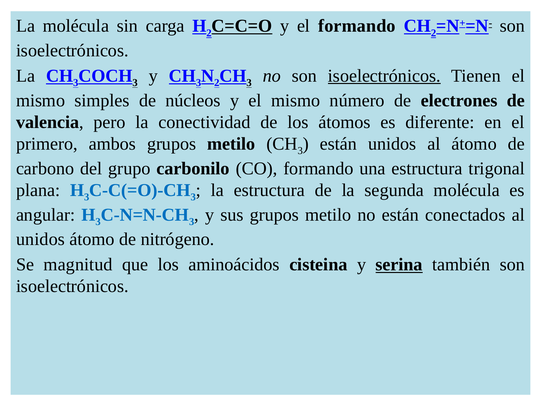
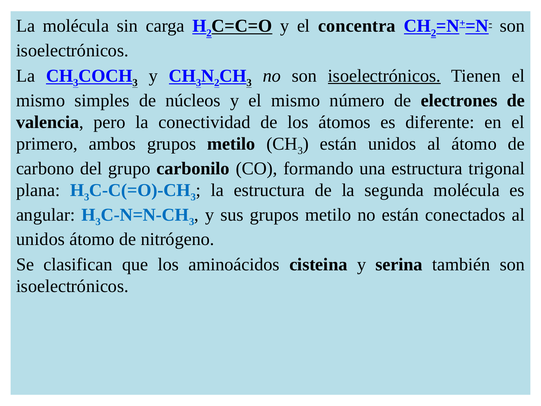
el formando: formando -> concentra (357, 26)
magnitud: magnitud -> clasifican (78, 264)
serina underline: present -> none (399, 264)
